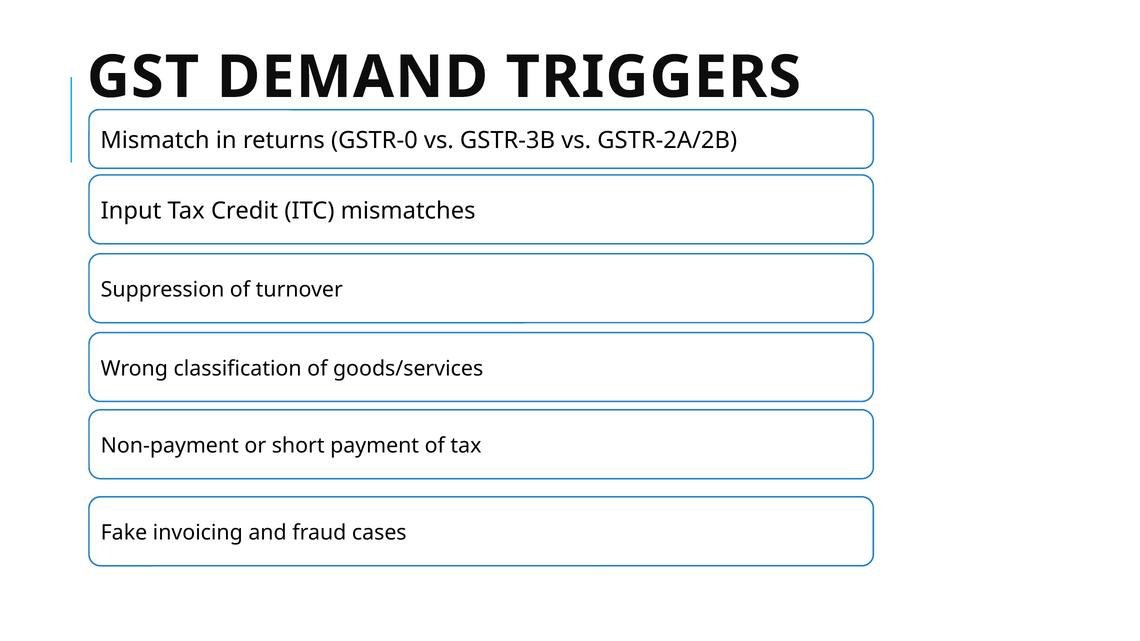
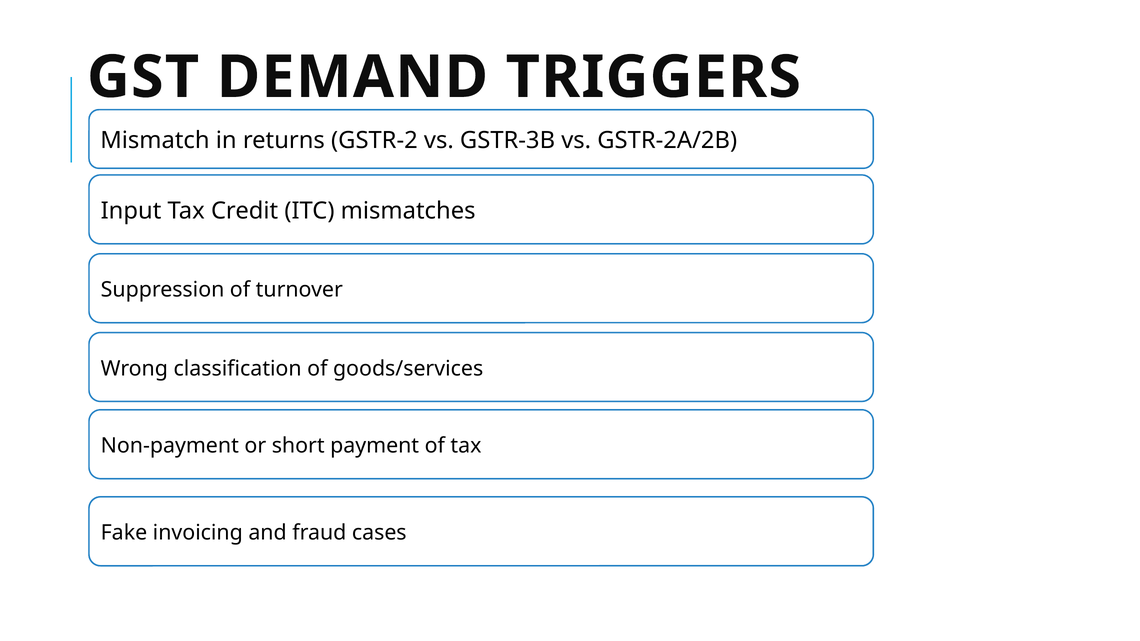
GSTR-0: GSTR-0 -> GSTR-2 (374, 141)
